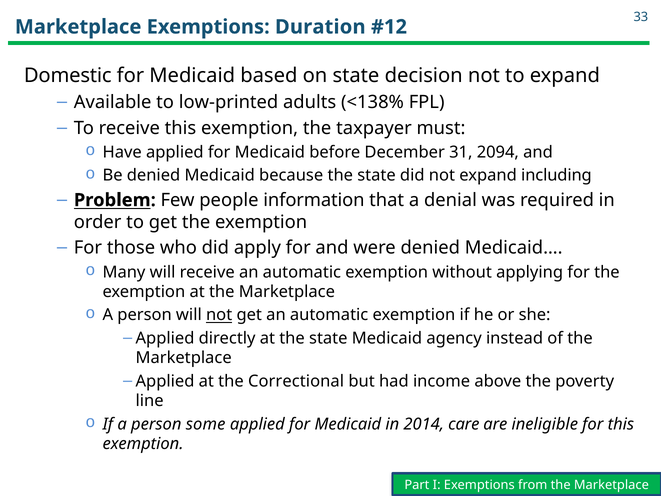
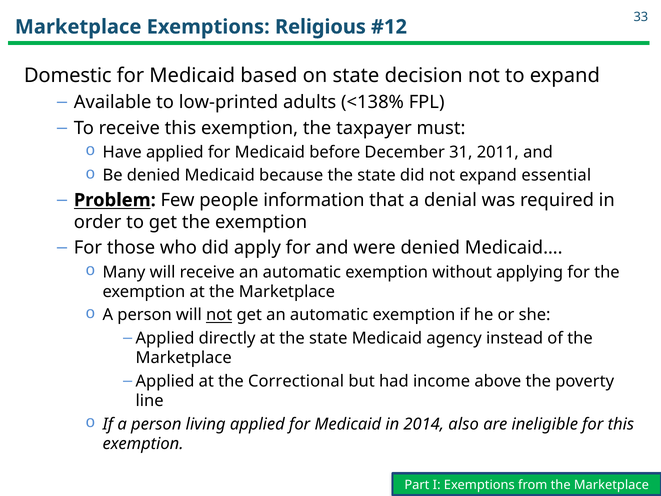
Duration: Duration -> Religious (320, 27)
2094: 2094 -> 2011 (498, 152)
including: including -> essential (556, 175)
some: some -> living (206, 424)
care: care -> also (464, 424)
